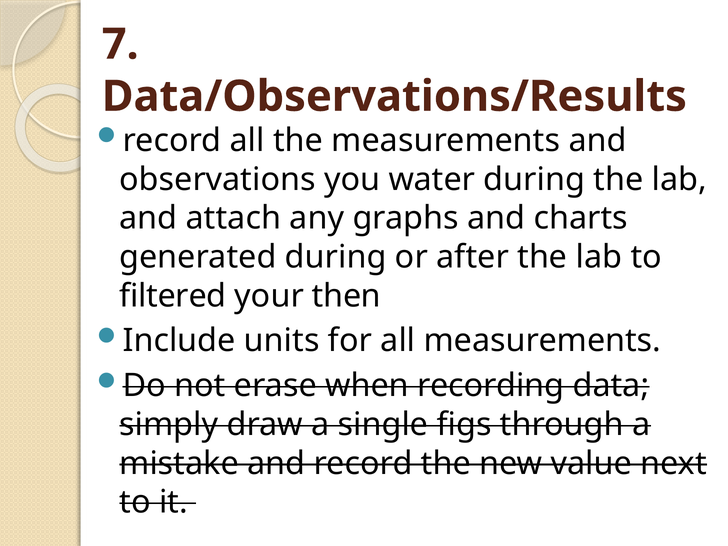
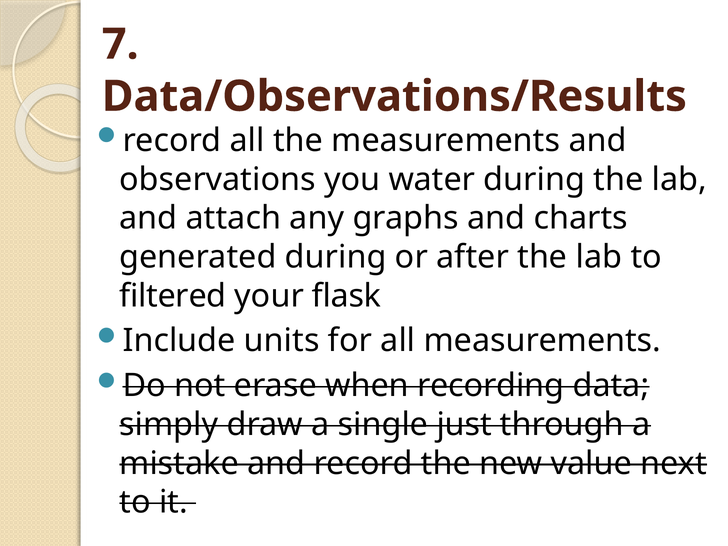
then: then -> flask (346, 296)
figs: figs -> just (464, 425)
